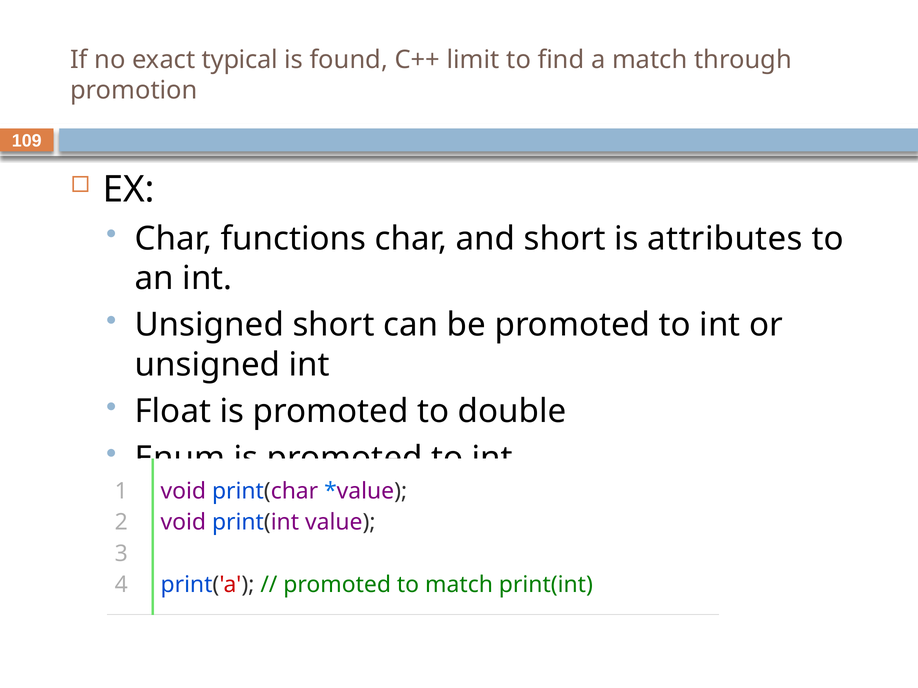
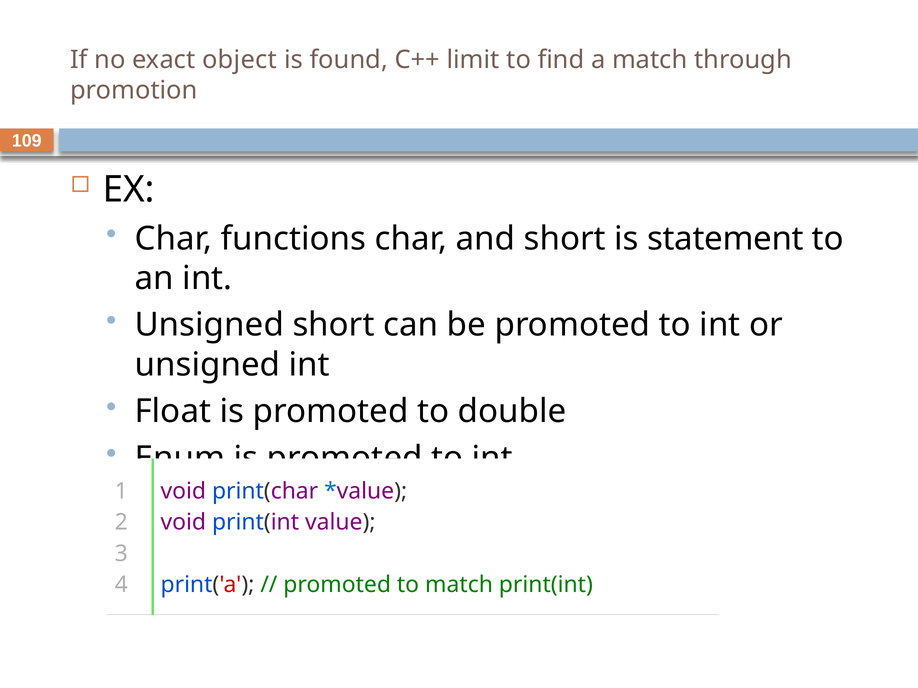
typical: typical -> object (240, 60)
attributes: attributes -> statement (725, 239)
